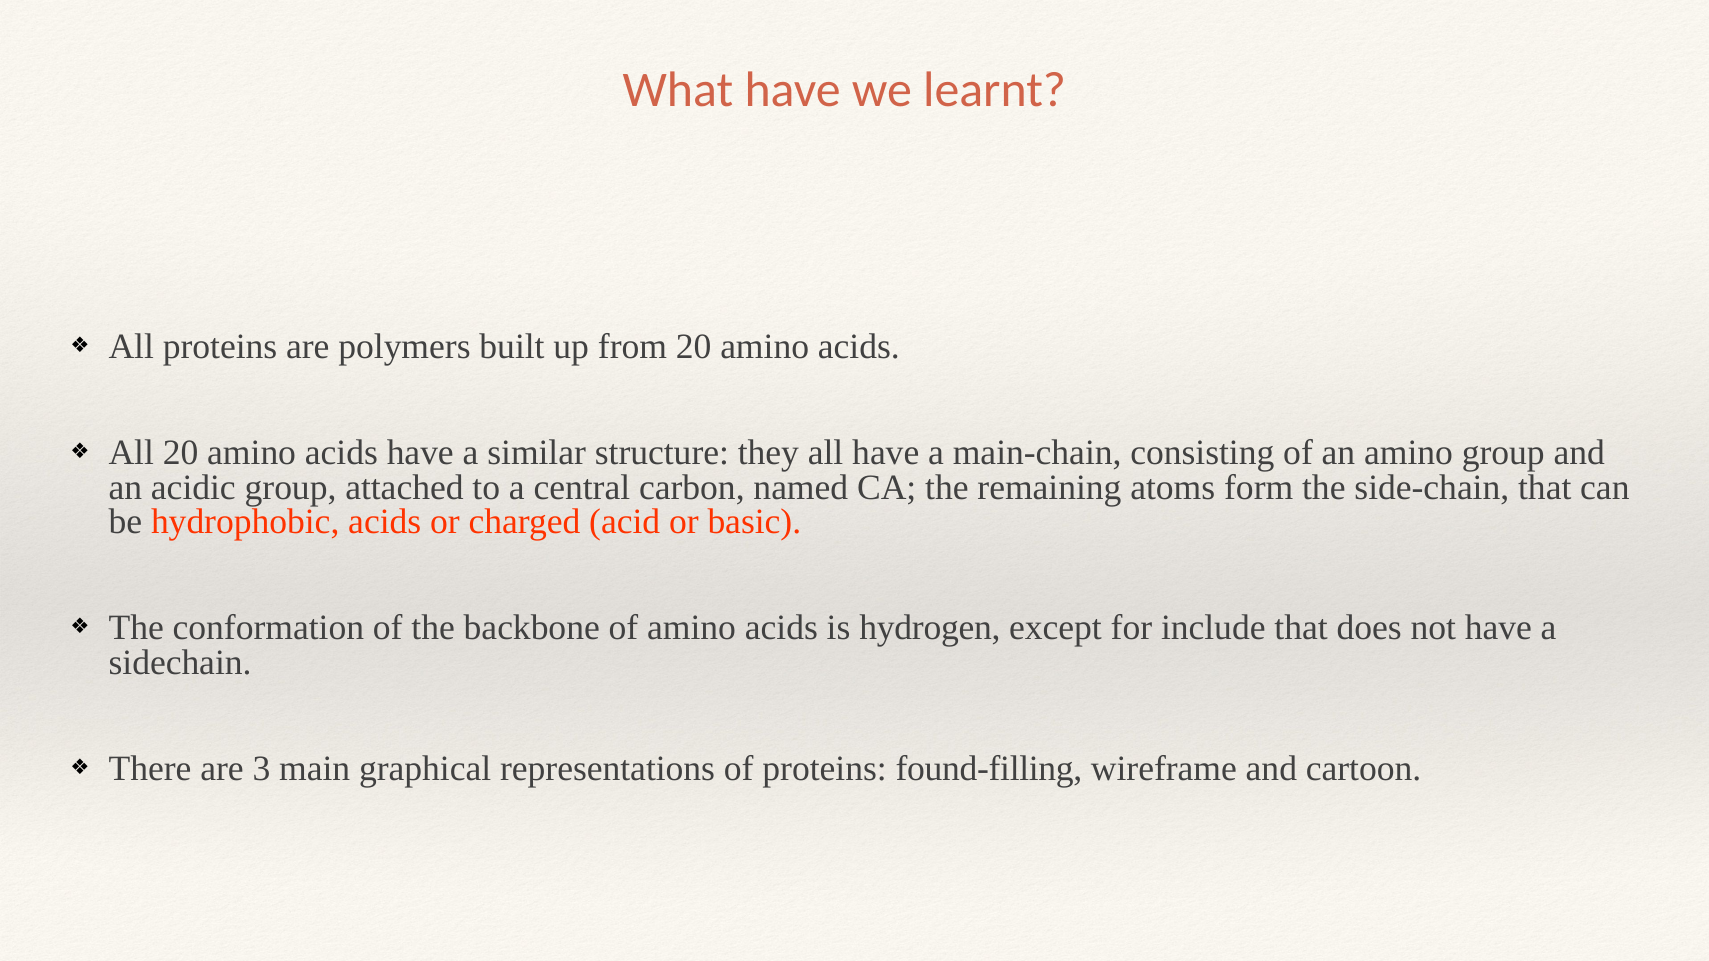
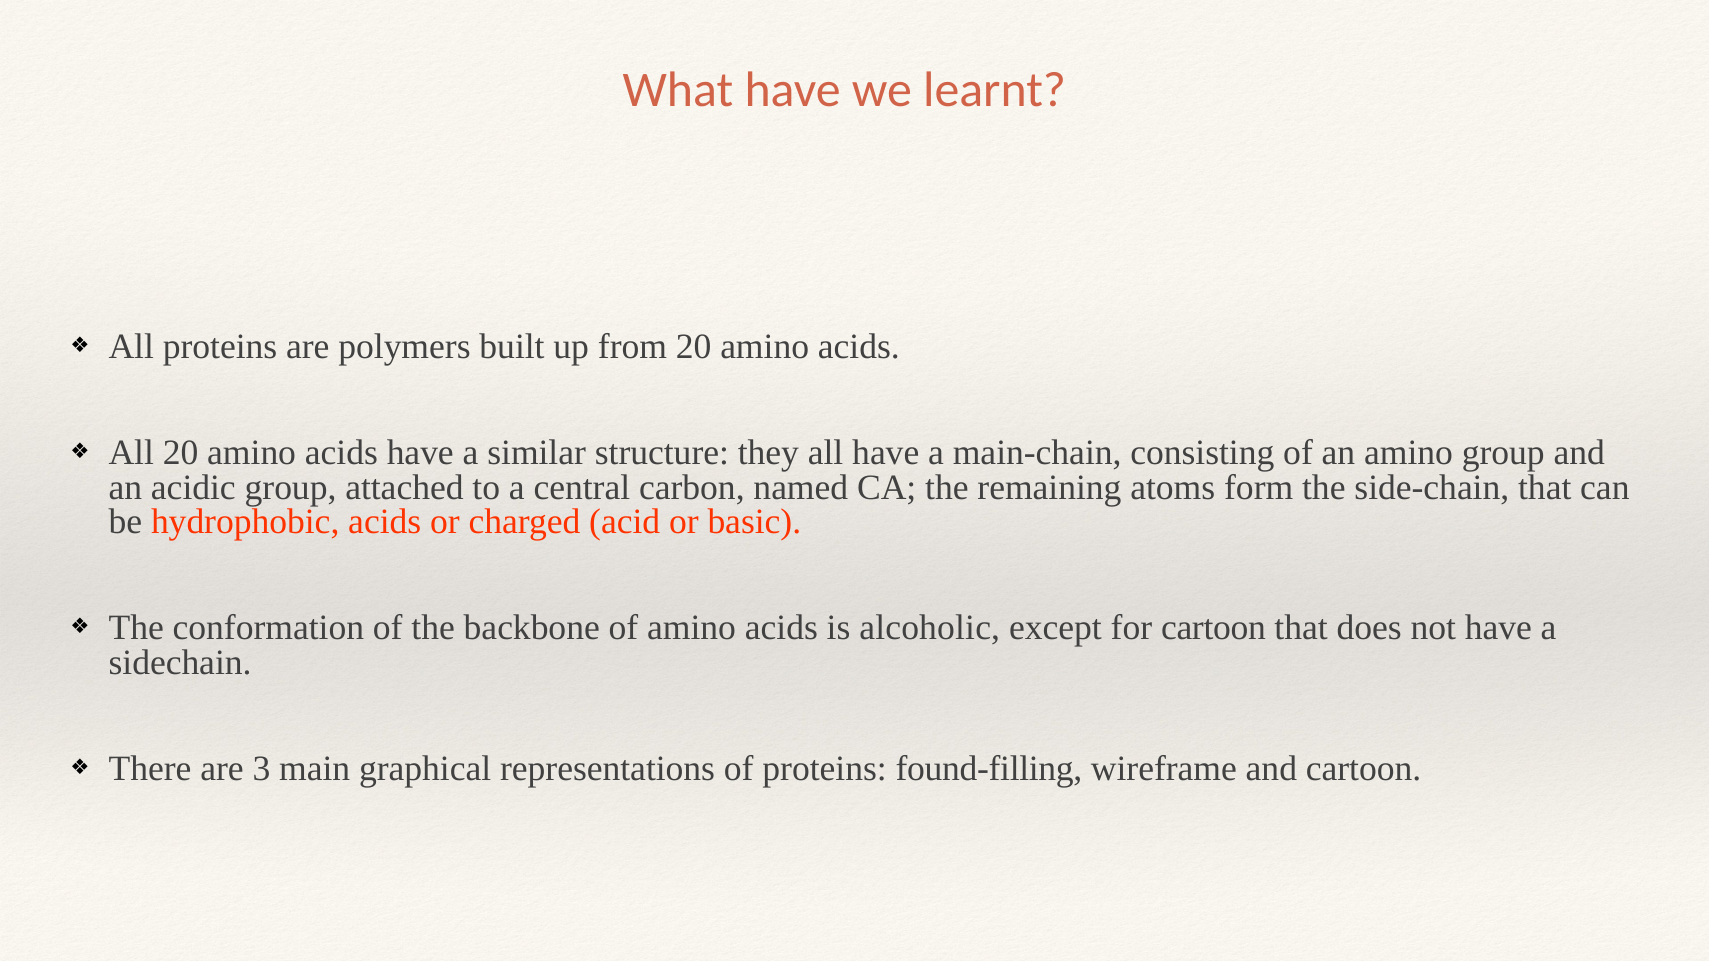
hydrogen: hydrogen -> alcoholic (930, 628)
for include: include -> cartoon (1213, 628)
